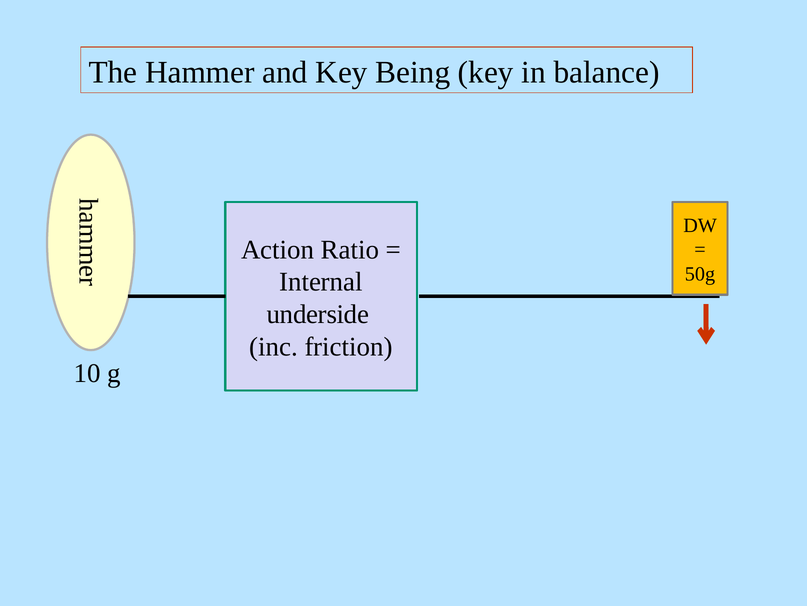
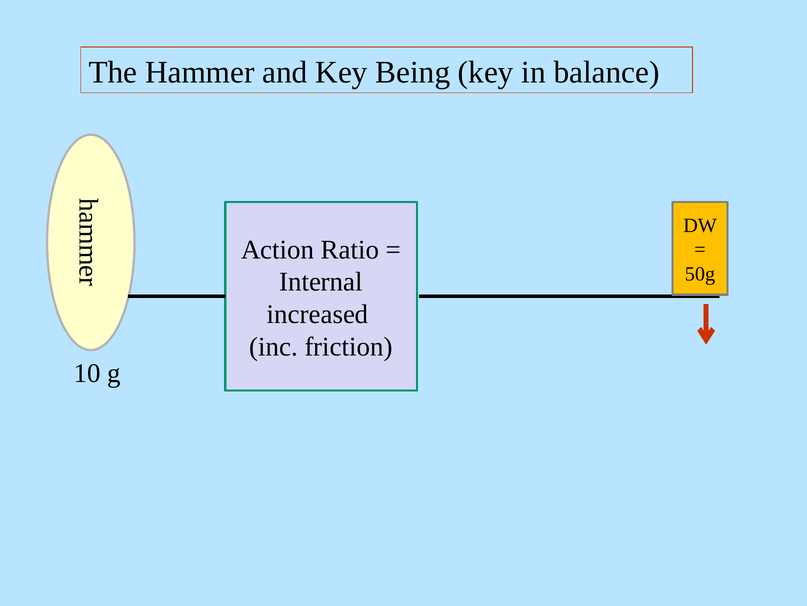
underside: underside -> increased (318, 314)
